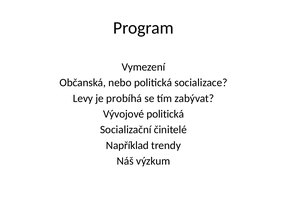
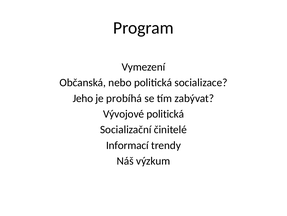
Levy: Levy -> Jeho (83, 98)
Například: Například -> Informací (127, 145)
